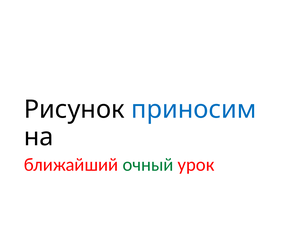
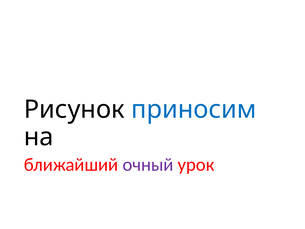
очный colour: green -> purple (148, 165)
